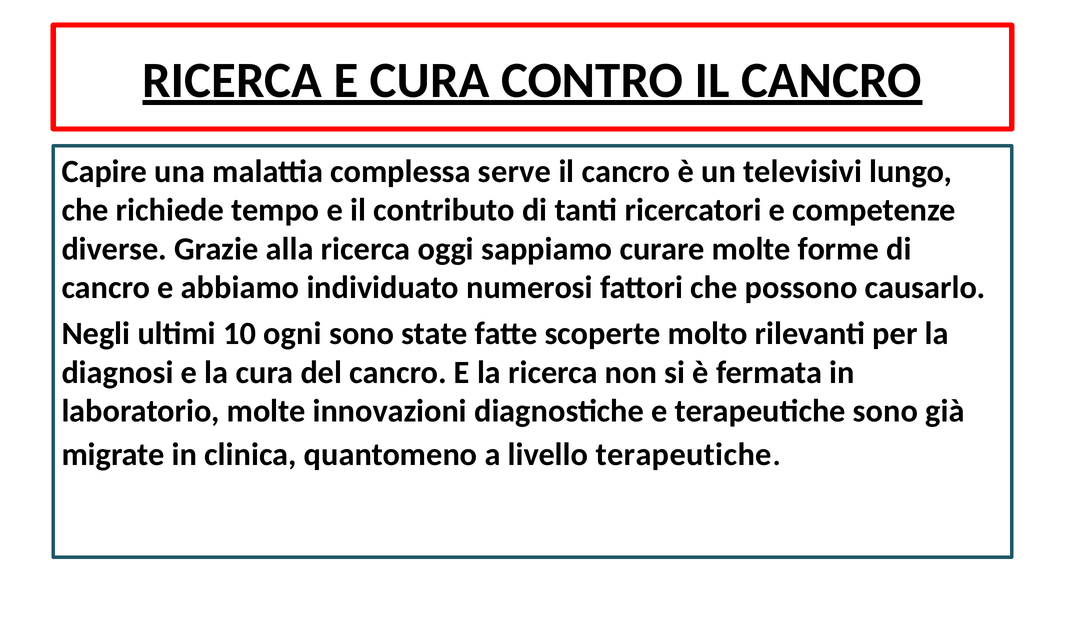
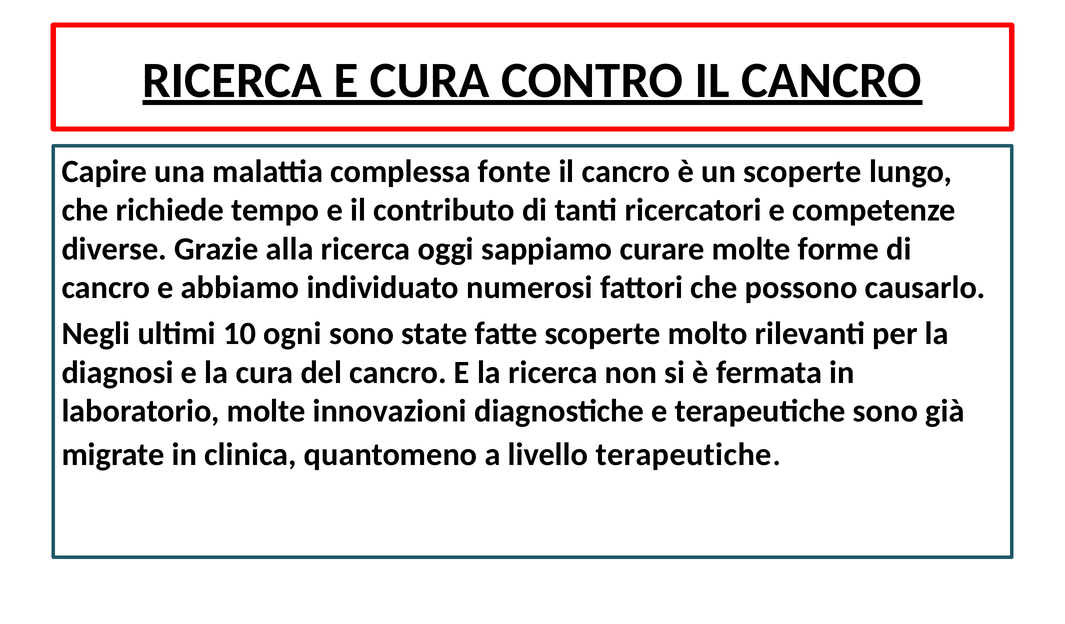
serve: serve -> fonte (515, 171)
un televisivi: televisivi -> scoperte (802, 171)
